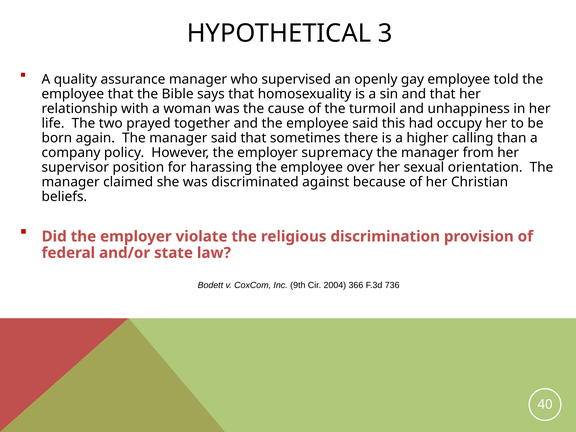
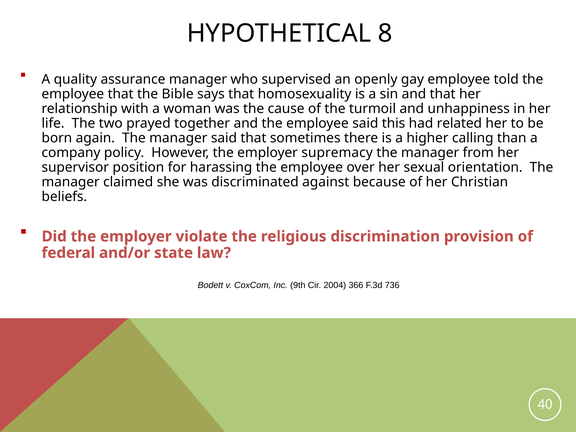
3: 3 -> 8 (385, 33)
occupy: occupy -> related (459, 123)
